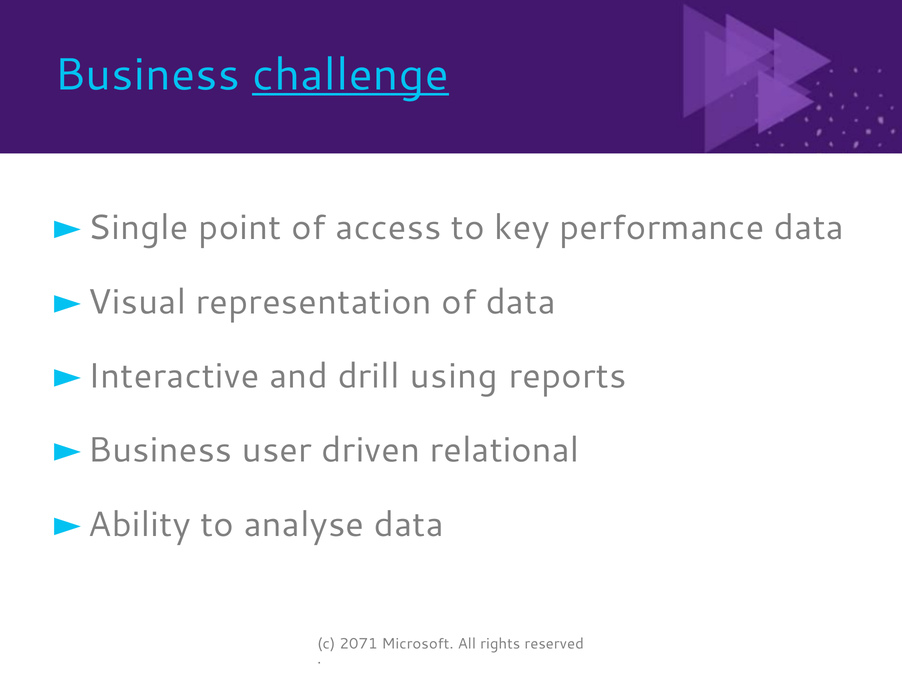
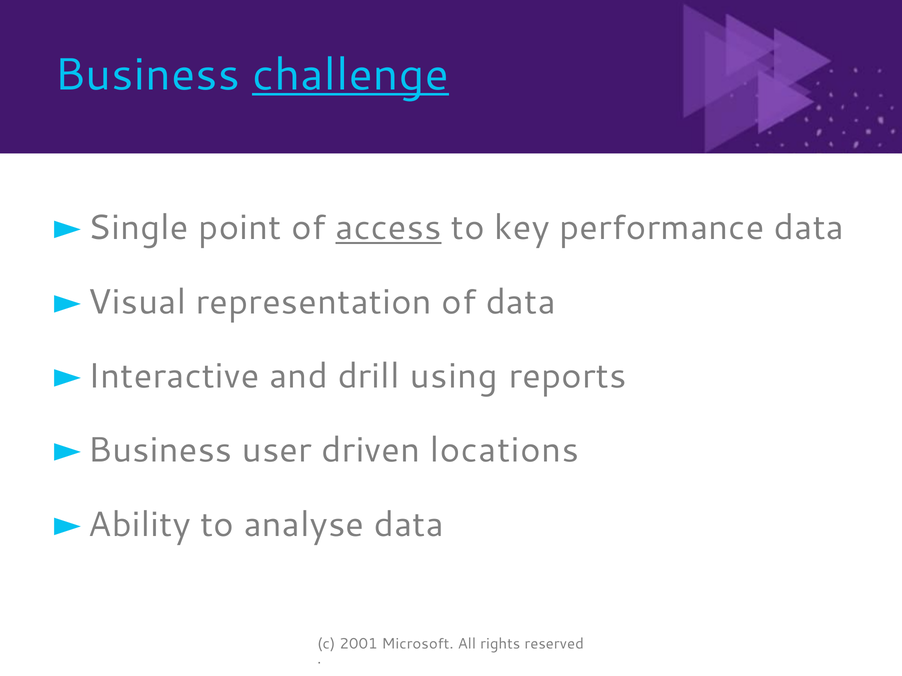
access underline: none -> present (388, 228)
relational: relational -> locations (504, 451)
2071: 2071 -> 2001 (359, 644)
